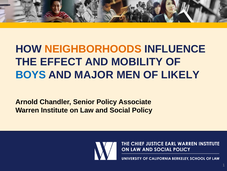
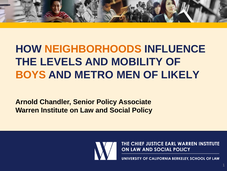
EFFECT: EFFECT -> LEVELS (61, 62)
BOYS colour: blue -> orange (31, 75)
MAJOR: MAJOR -> METRO (94, 75)
